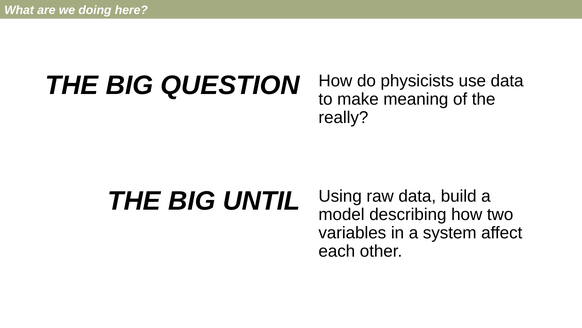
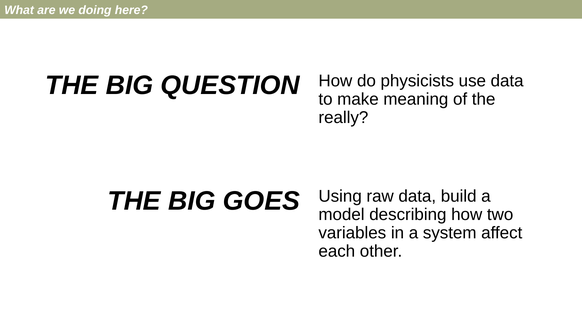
UNTIL: UNTIL -> GOES (261, 201)
